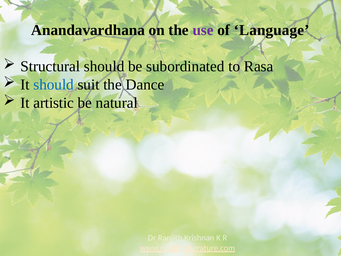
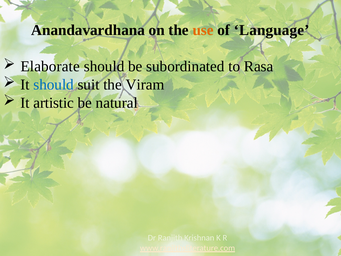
use colour: purple -> orange (203, 30)
Structural: Structural -> Elaborate (50, 66)
Dance: Dance -> Viram (145, 85)
